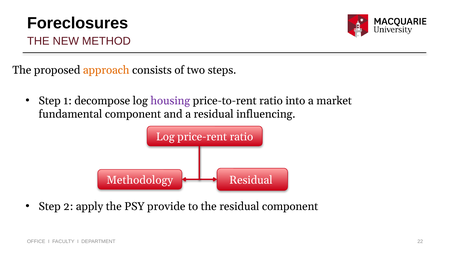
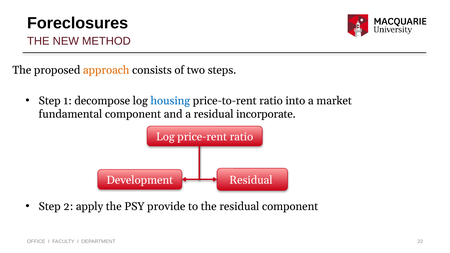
housing colour: purple -> blue (170, 101)
influencing: influencing -> incorporate (266, 114)
Methodology: Methodology -> Development (140, 180)
